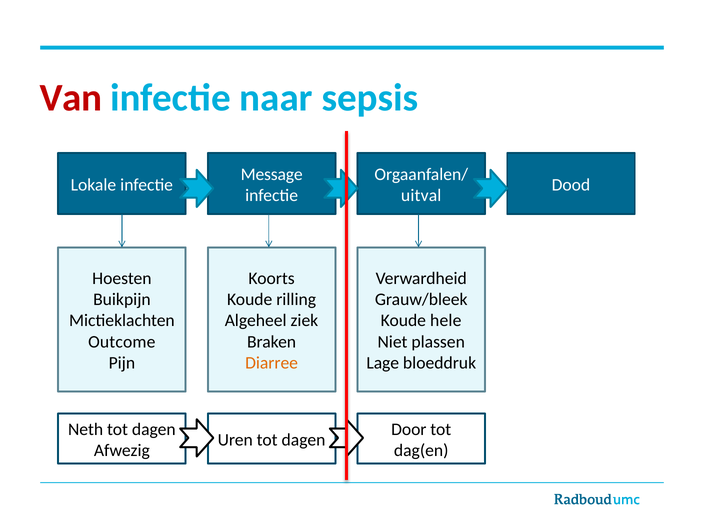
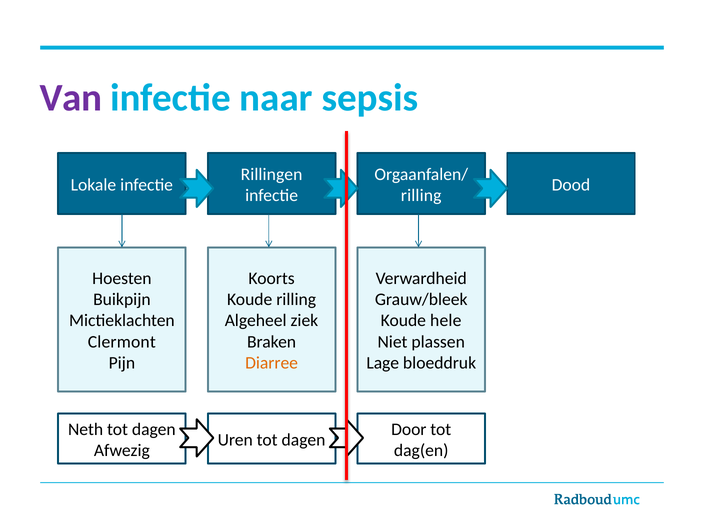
Van colour: red -> purple (71, 98)
Message: Message -> Rillingen (272, 174)
uitval: uitval -> rilling (421, 195)
Outcome: Outcome -> Clermont (122, 342)
